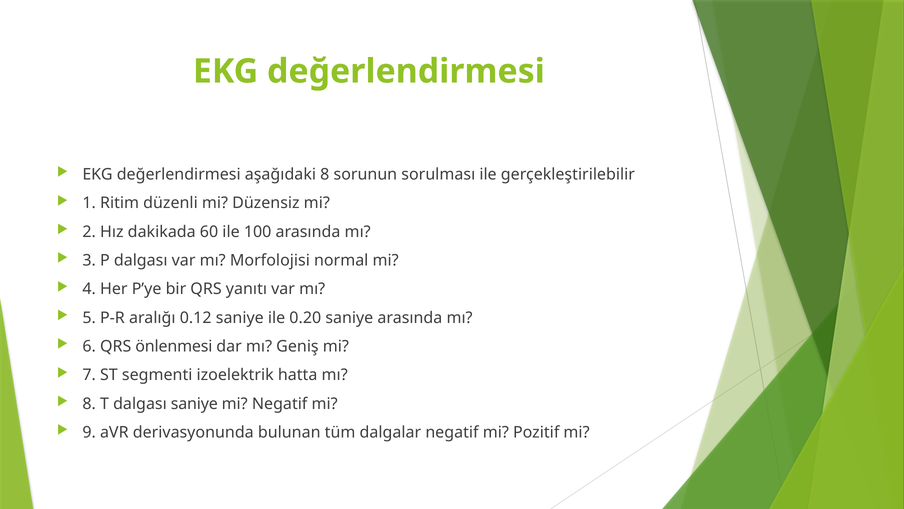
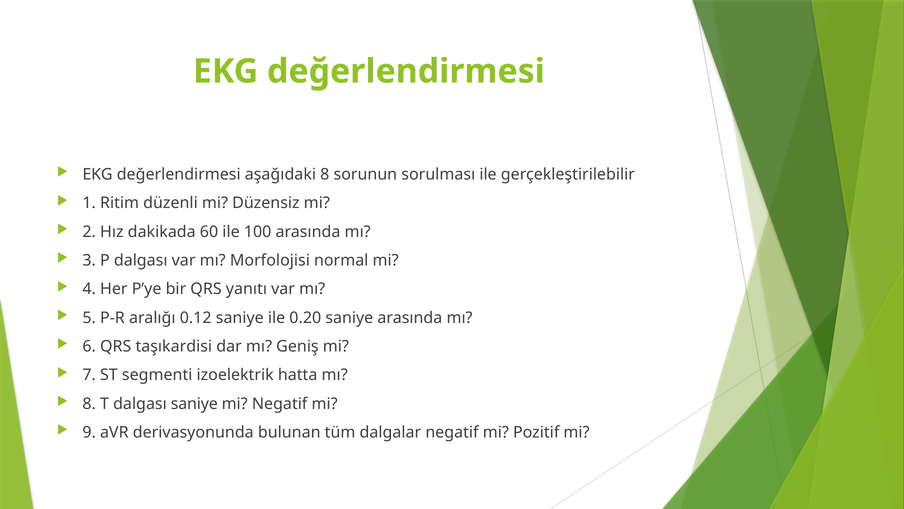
önlenmesi: önlenmesi -> taşıkardisi (174, 346)
